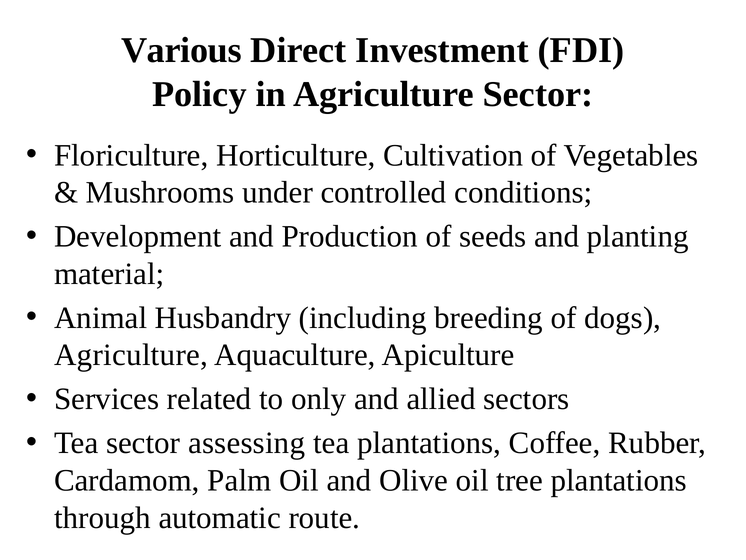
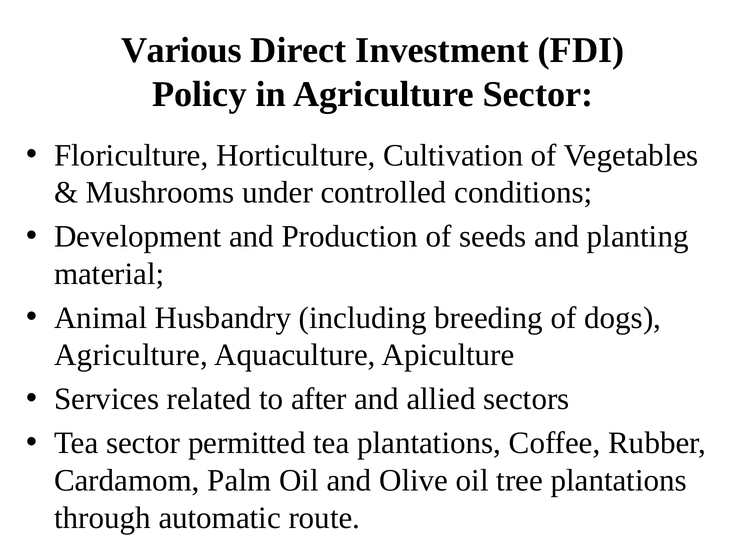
only: only -> after (319, 399)
assessing: assessing -> permitted (247, 443)
